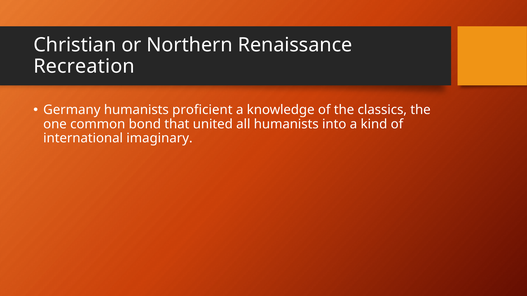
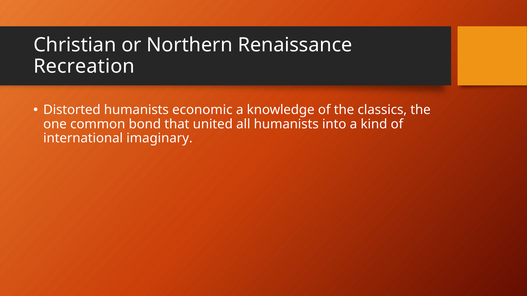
Germany: Germany -> Distorted (72, 110)
proficient: proficient -> economic (202, 110)
